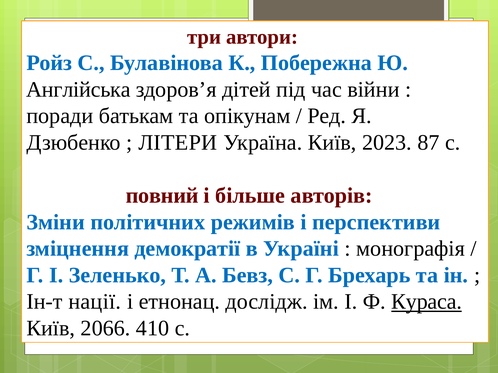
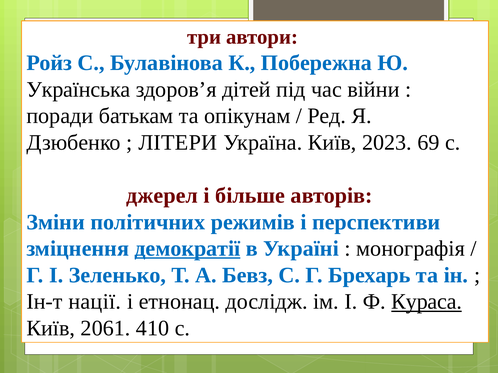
Англійська: Англійська -> Українська (78, 90)
87: 87 -> 69 (428, 143)
повний: повний -> джерел (162, 196)
демократії underline: none -> present (187, 249)
2066: 2066 -> 2061 (106, 329)
